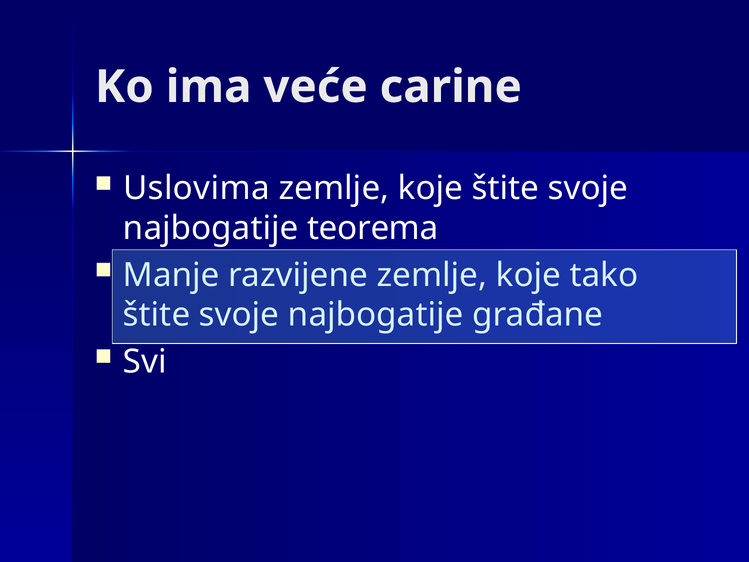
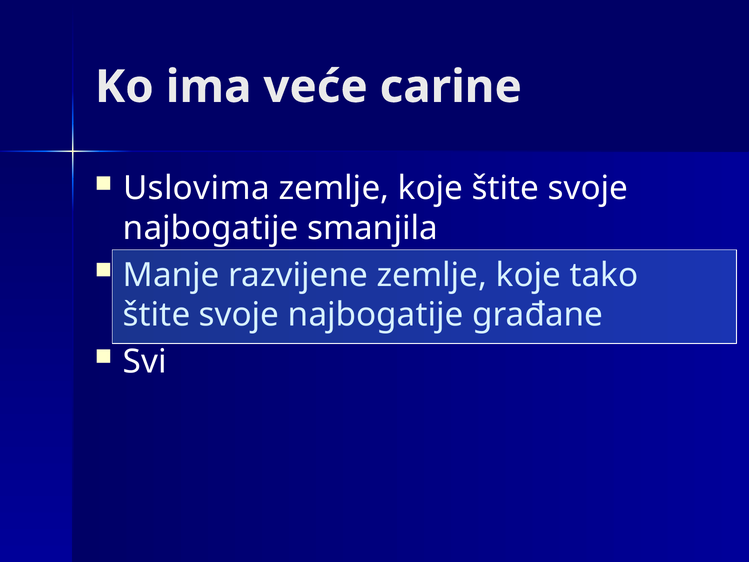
teorema: teorema -> smanjila (373, 228)
